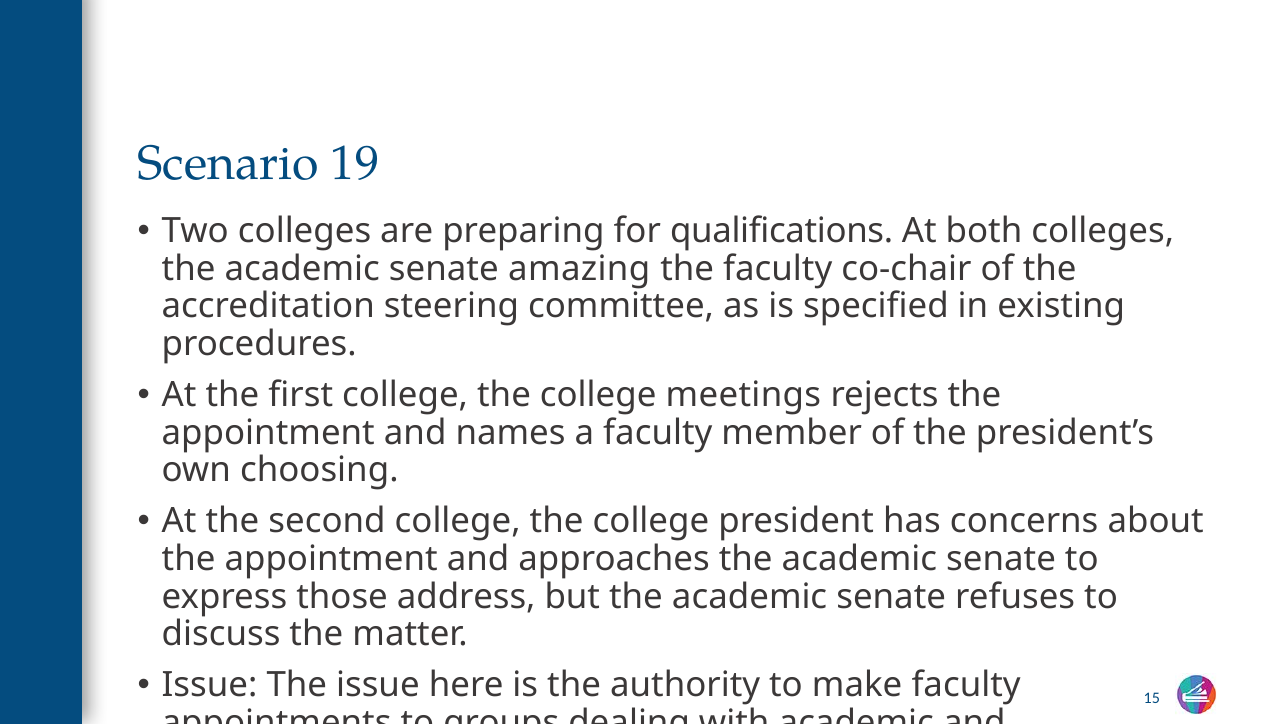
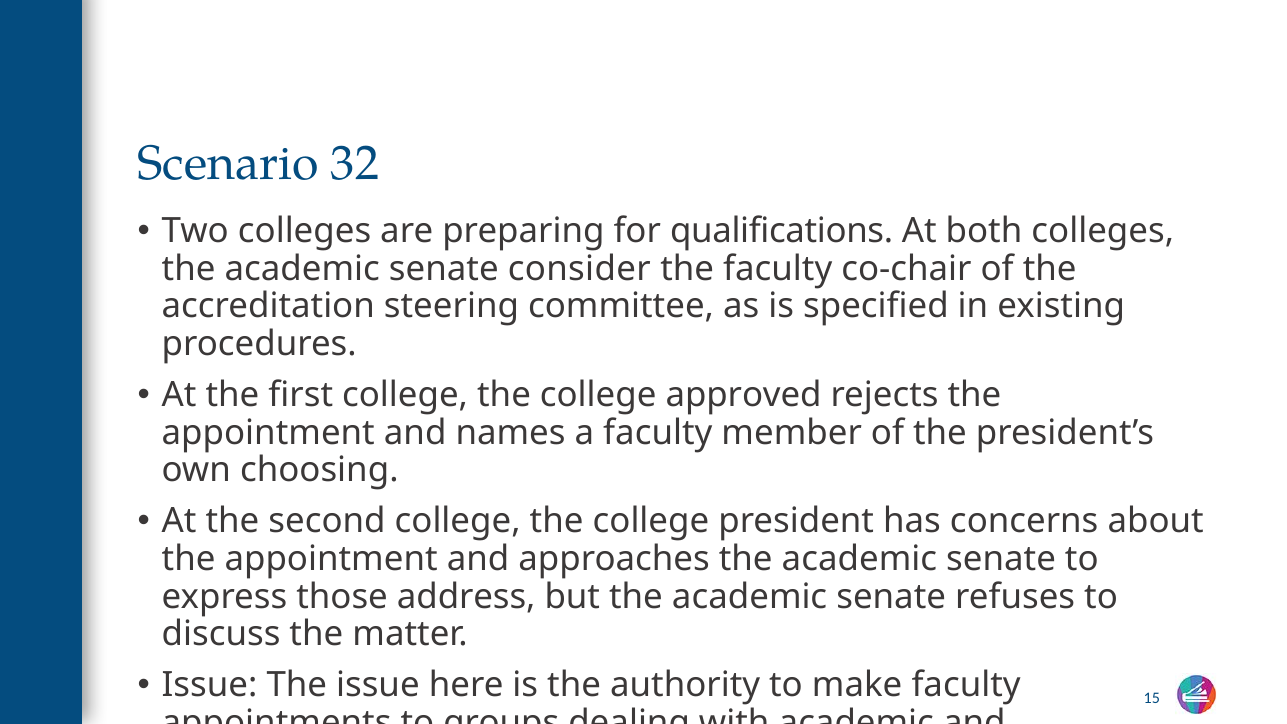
19: 19 -> 32 (355, 163)
amazing: amazing -> consider (579, 269)
meetings: meetings -> approved (744, 395)
